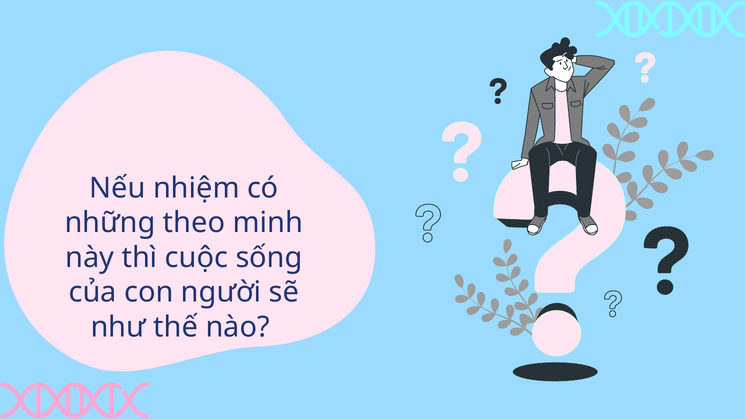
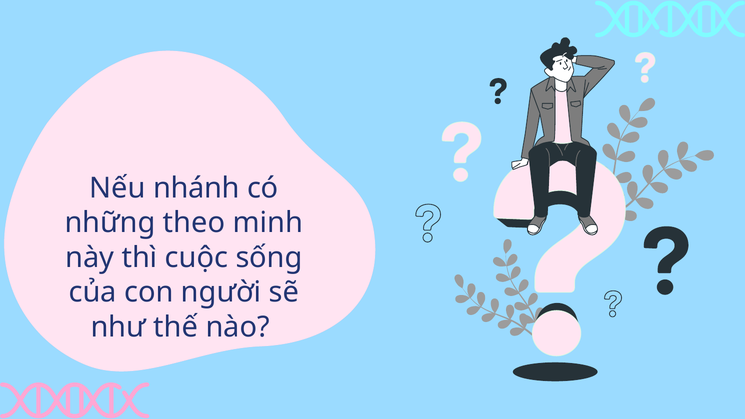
nhiệm: nhiệm -> nhánh (196, 188)
